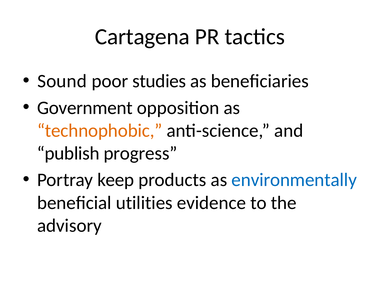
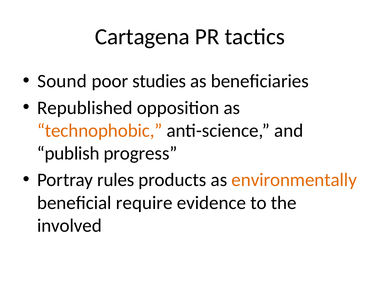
Government: Government -> Republished (85, 108)
keep: keep -> rules (116, 180)
environmentally colour: blue -> orange (294, 180)
utilities: utilities -> require (144, 203)
advisory: advisory -> involved (69, 226)
